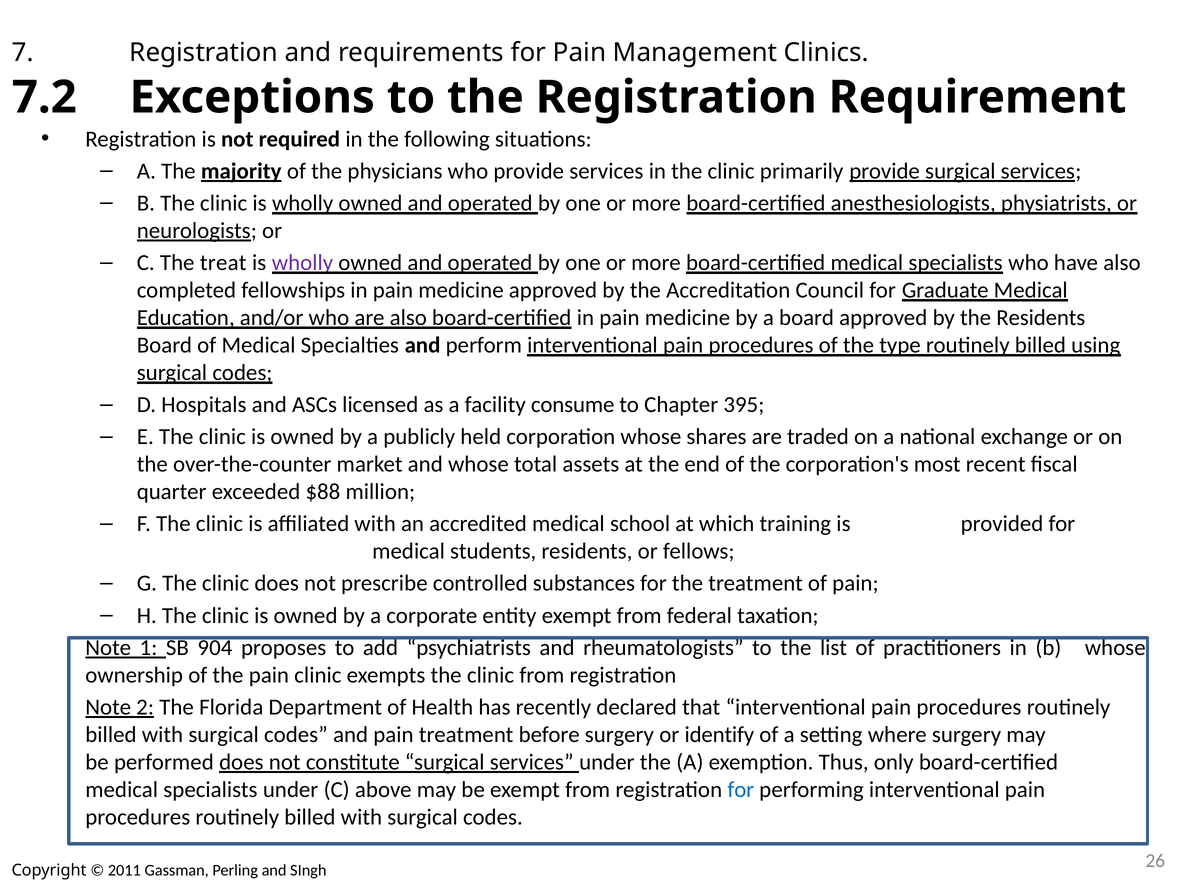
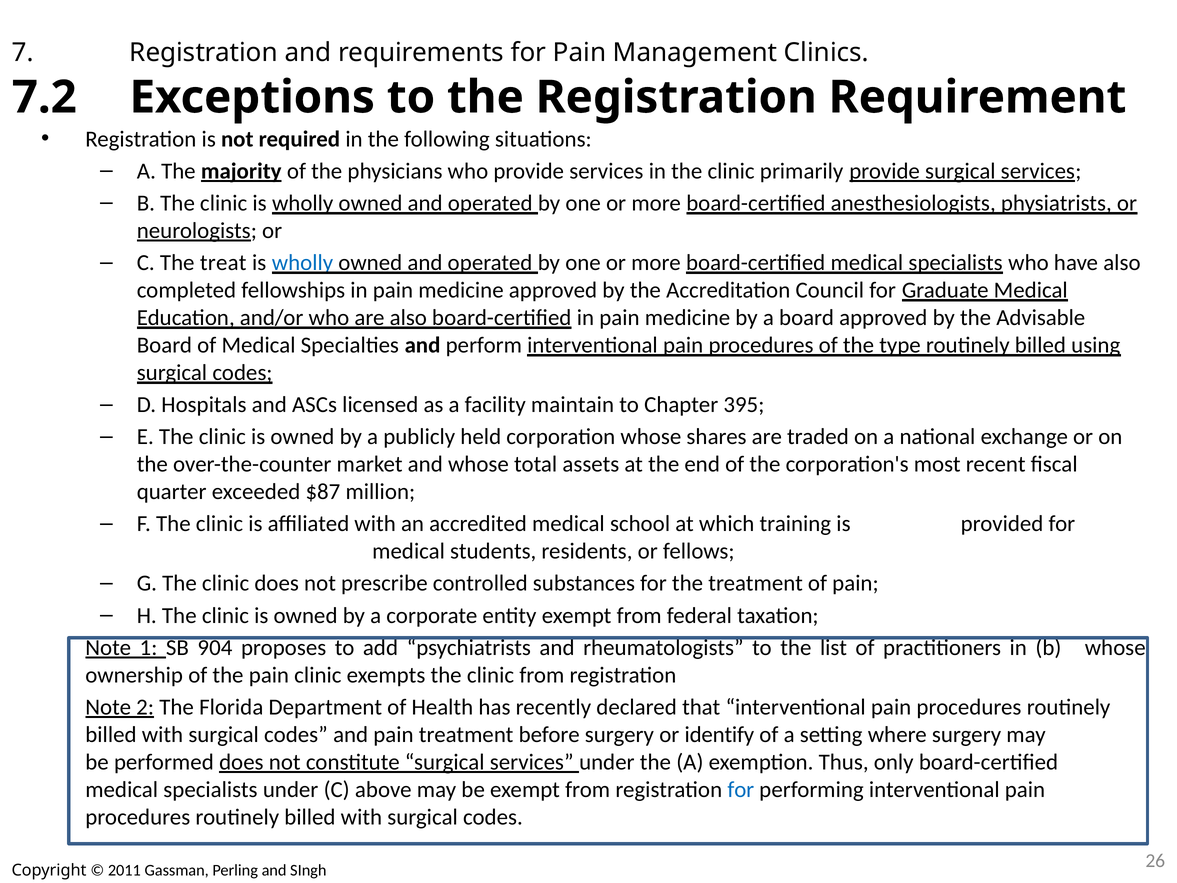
wholly colour: purple -> blue (302, 263)
the Residents: Residents -> Advisable (1041, 318)
consume: consume -> maintain (573, 405)
$88: $88 -> $87 (323, 492)
